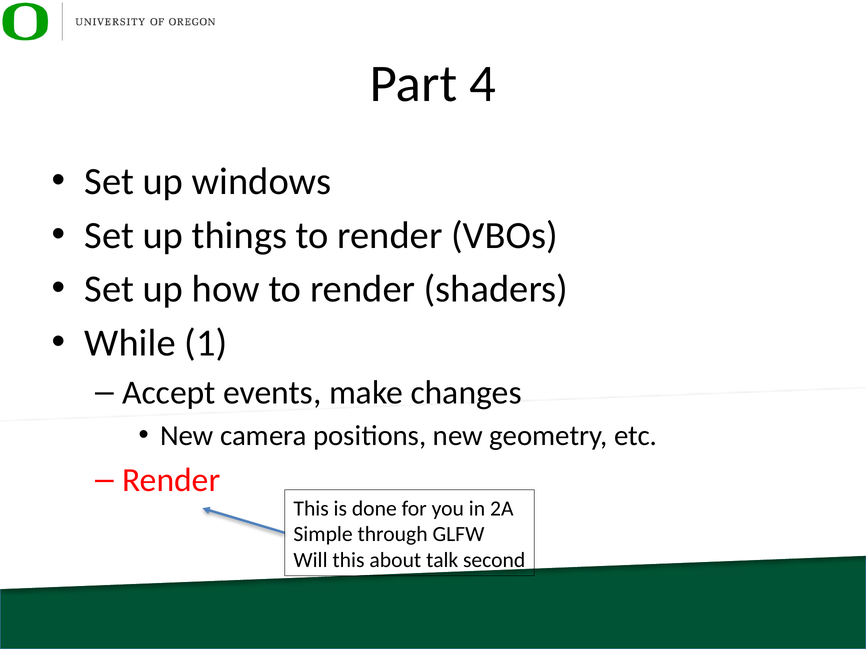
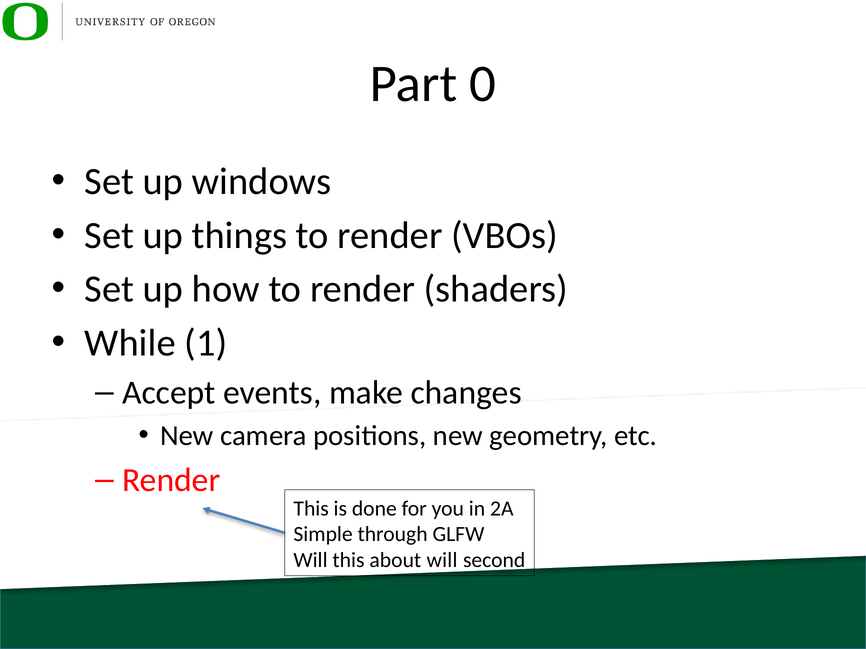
4: 4 -> 0 (483, 84)
about talk: talk -> will (442, 561)
